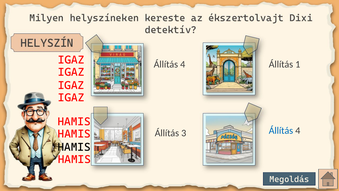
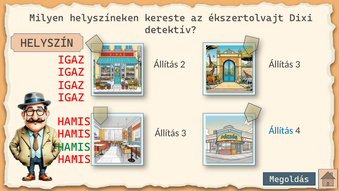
4: 4 -> 2 (183, 64)
1: 1 -> 3 (298, 64)
HAMIS colour: black -> green (74, 147)
